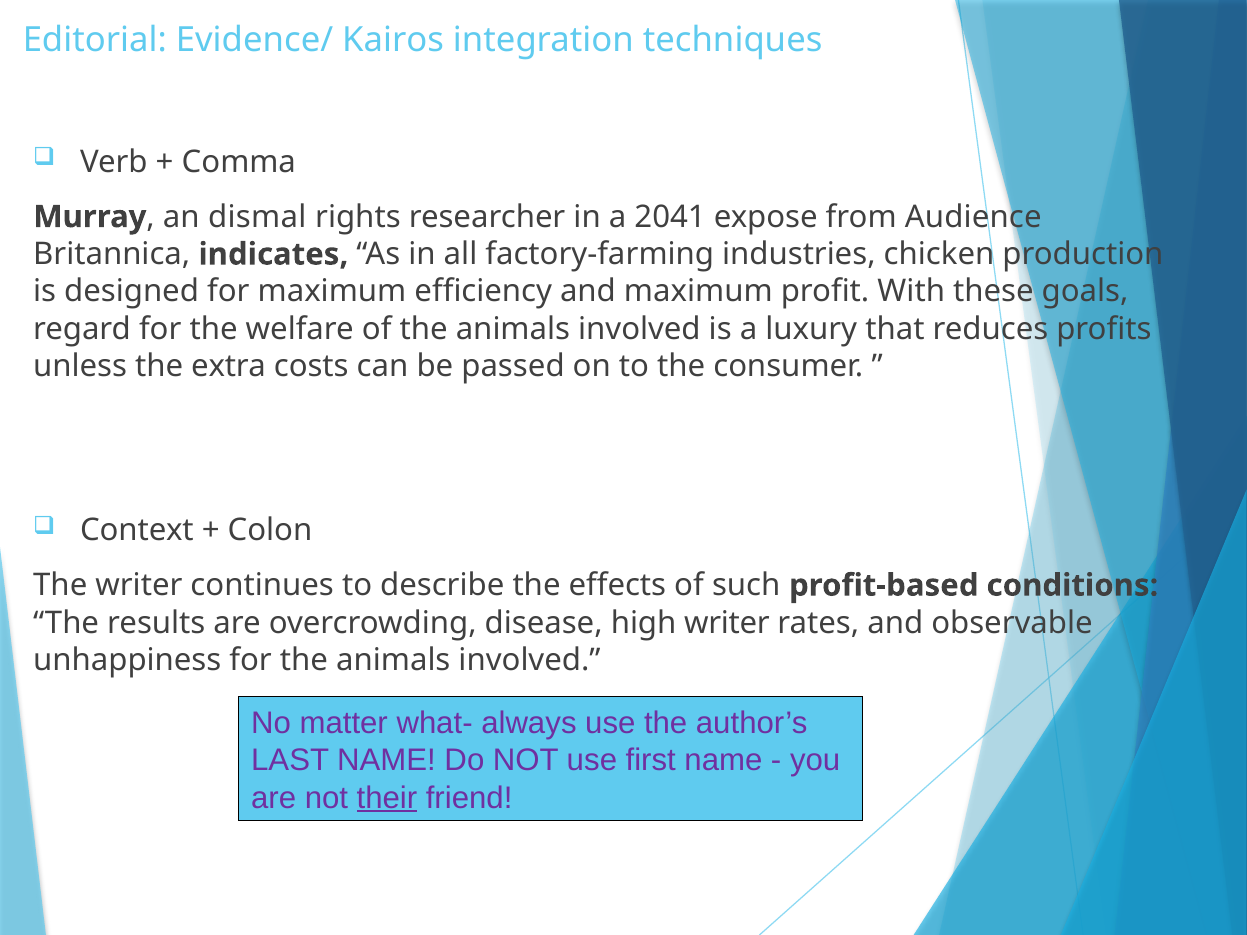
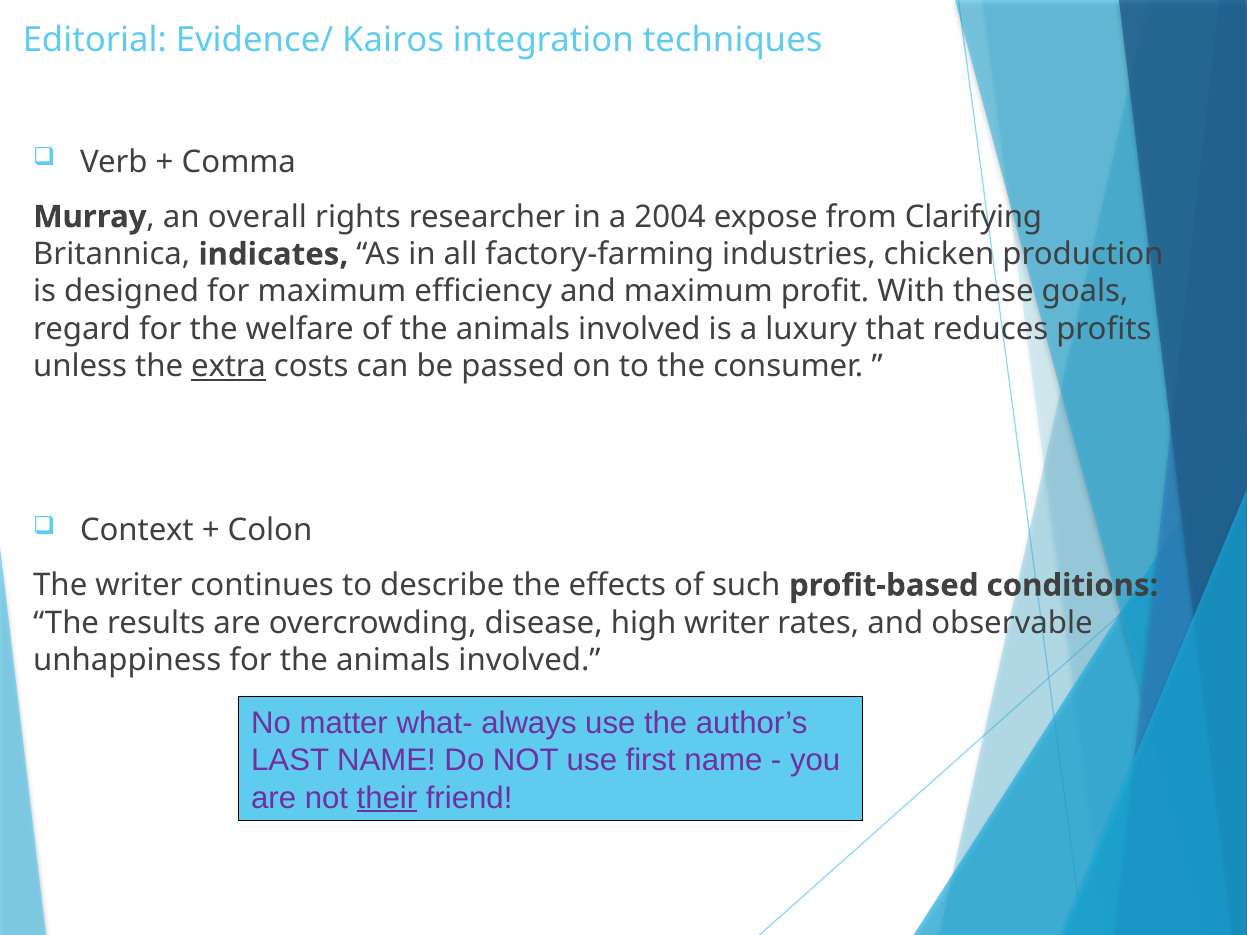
dismal: dismal -> overall (257, 217)
2041: 2041 -> 2004 (670, 217)
Audience: Audience -> Clarifying (973, 217)
extra underline: none -> present (229, 367)
